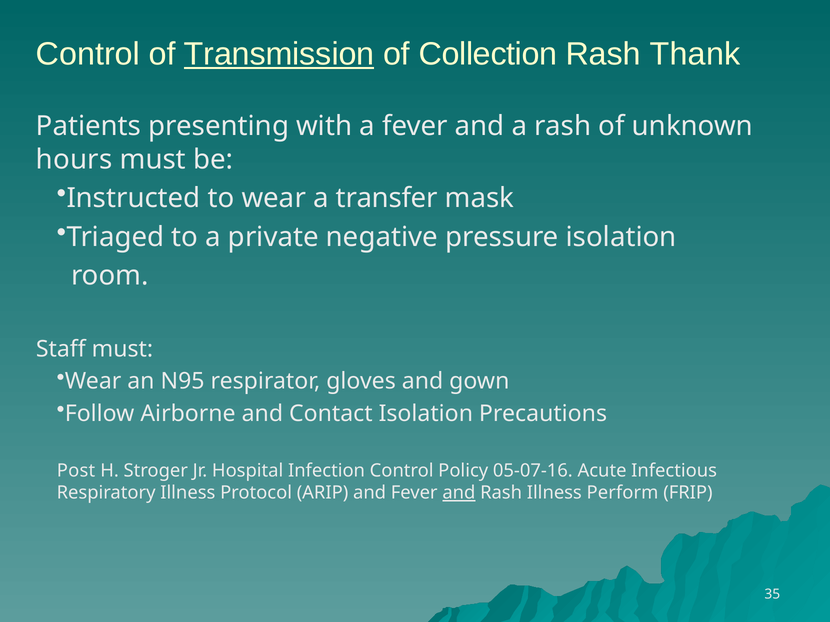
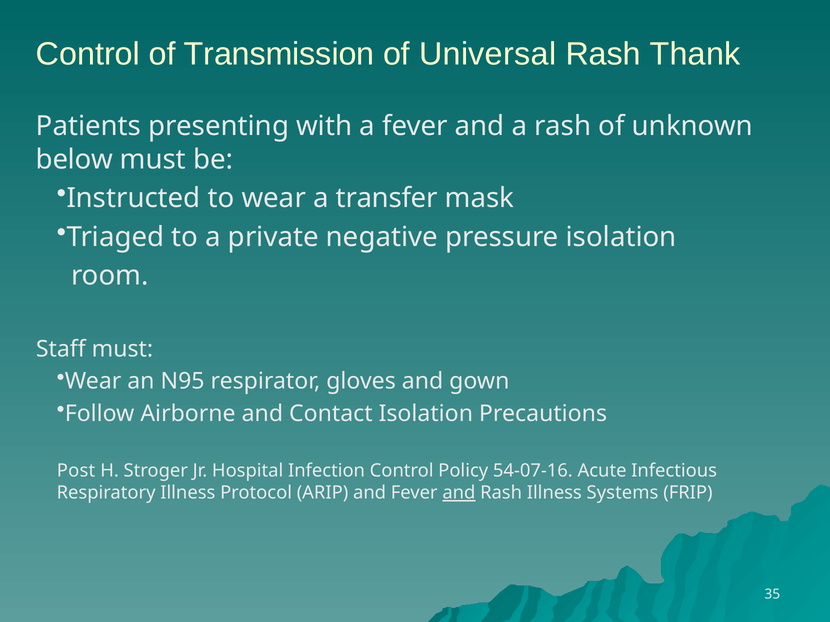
Transmission underline: present -> none (279, 54)
Collection: Collection -> Universal (488, 54)
hours: hours -> below (74, 160)
05-07-16: 05-07-16 -> 54-07-16 (533, 471)
Perform: Perform -> Systems (623, 493)
